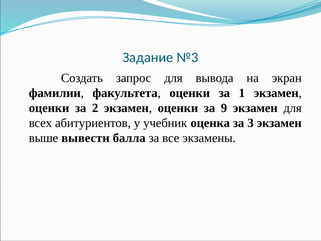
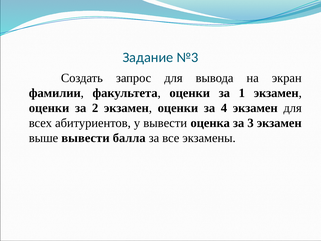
9: 9 -> 4 (224, 108)
у учебник: учебник -> вывести (165, 123)
